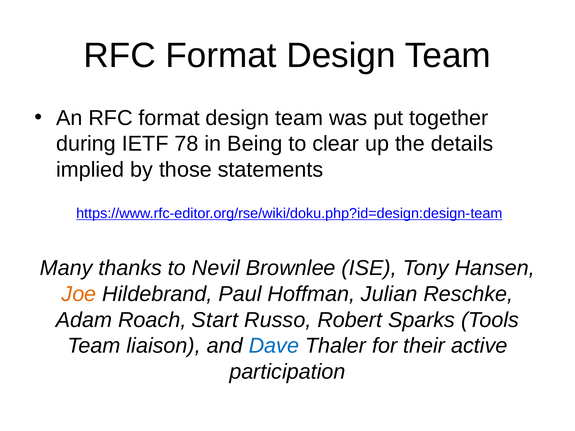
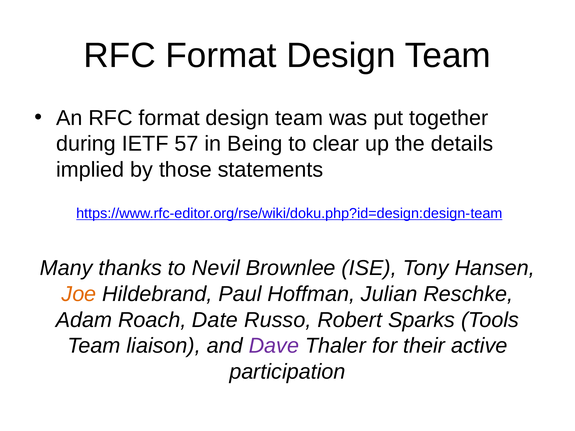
78: 78 -> 57 (187, 144)
Start: Start -> Date (215, 320)
Dave colour: blue -> purple (274, 346)
